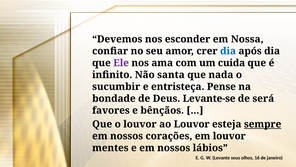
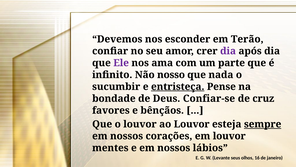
Nossa: Nossa -> Terão (247, 39)
dia colour: blue -> purple (228, 51)
cuida: cuida -> parte (231, 63)
santa: santa -> nosso (171, 75)
entristeça underline: none -> present (178, 86)
Levante-se: Levante-se -> Confiar-se (209, 98)
será: será -> cruz (263, 98)
